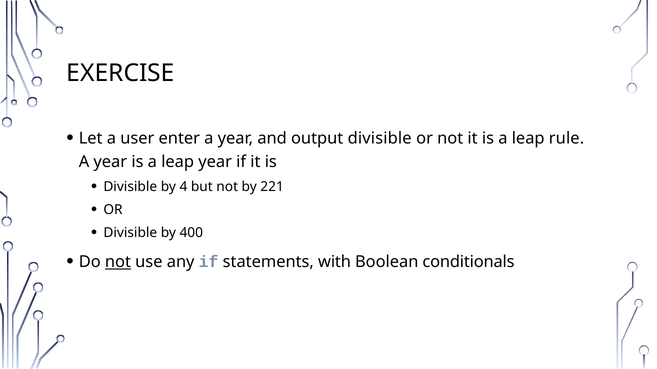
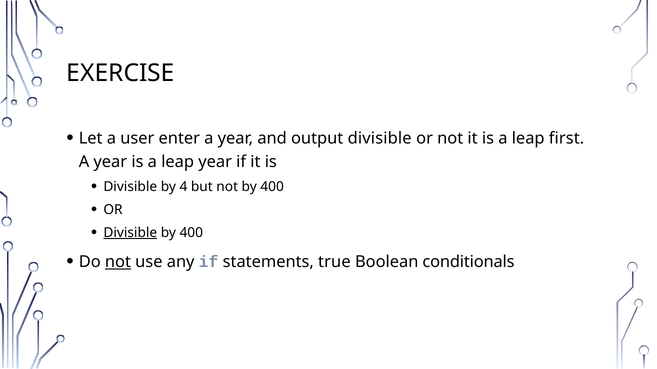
rule: rule -> first (567, 139)
not by 221: 221 -> 400 (272, 187)
Divisible underline: none -> present (130, 233)
with: with -> true (334, 262)
